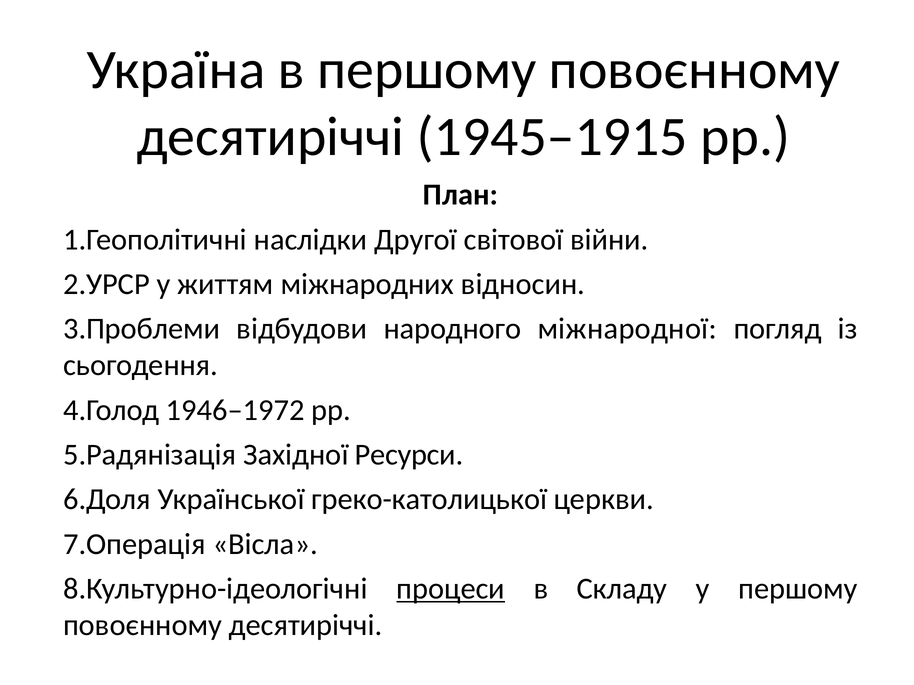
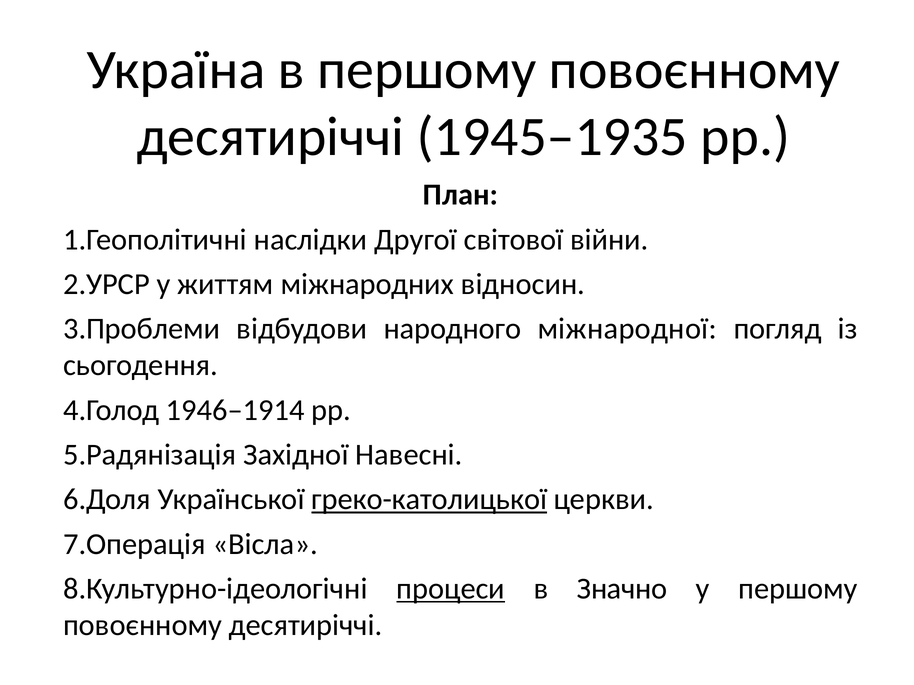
1945–1915: 1945–1915 -> 1945–1935 (552, 137)
1946–1972: 1946–1972 -> 1946–1914 (235, 410)
Ресурси: Ресурси -> Навесні (409, 455)
греко-католицької underline: none -> present (429, 500)
Складу: Складу -> Значно (622, 589)
